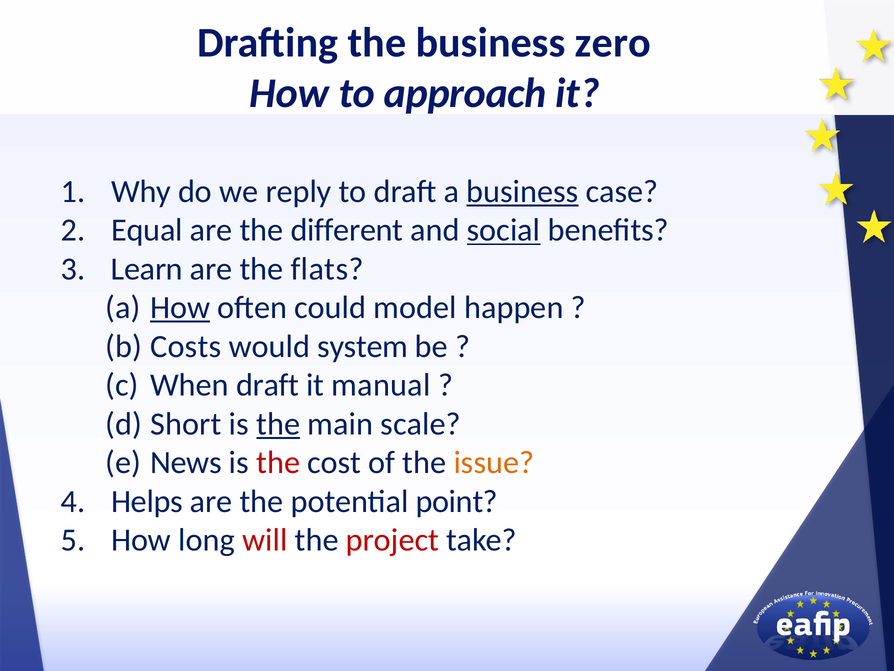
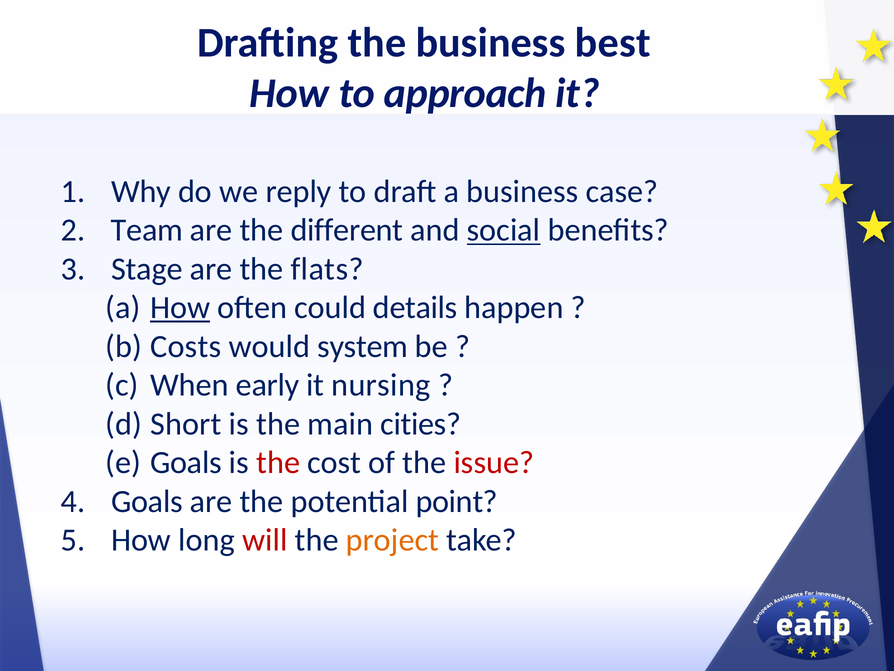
zero: zero -> best (613, 43)
business underline: present -> none (523, 191)
Equal: Equal -> Team (147, 230)
Learn: Learn -> Stage (147, 269)
model: model -> details (415, 308)
When draft: draft -> early (268, 385)
manual: manual -> nursing (381, 385)
the underline: present -> none (278, 424)
scale: scale -> cities (421, 424)
News: News -> Goals (186, 462)
issue colour: orange -> red (494, 462)
Helps: Helps -> Goals (147, 501)
project colour: red -> orange (392, 540)
